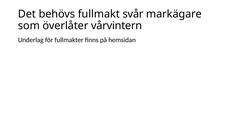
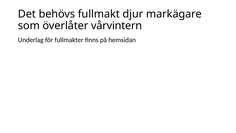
svår: svår -> djur (133, 14)
